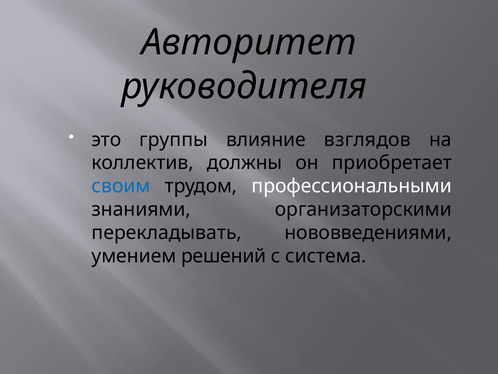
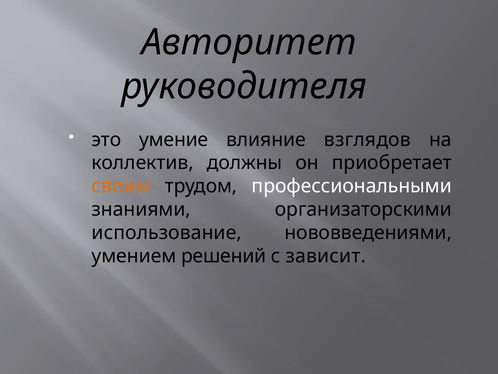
группы: группы -> умение (174, 139)
своим colour: blue -> orange (121, 186)
перекладывать: перекладывать -> использование (167, 232)
система: система -> зависит (326, 256)
